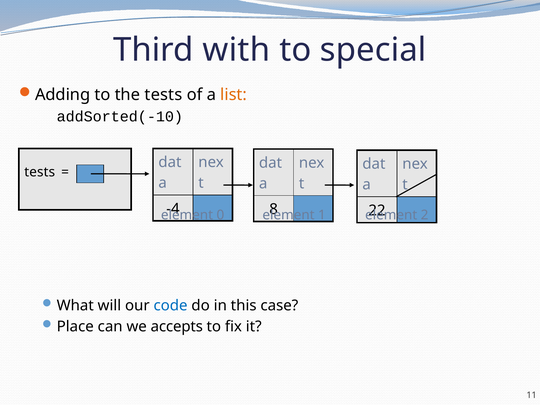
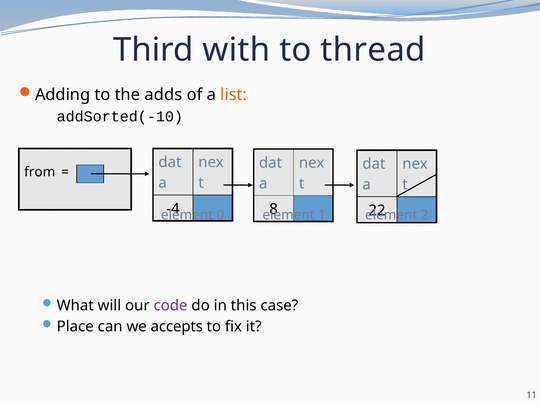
special: special -> thread (373, 50)
the tests: tests -> adds (163, 95)
tests: tests -> from (40, 172)
code colour: blue -> purple (171, 306)
